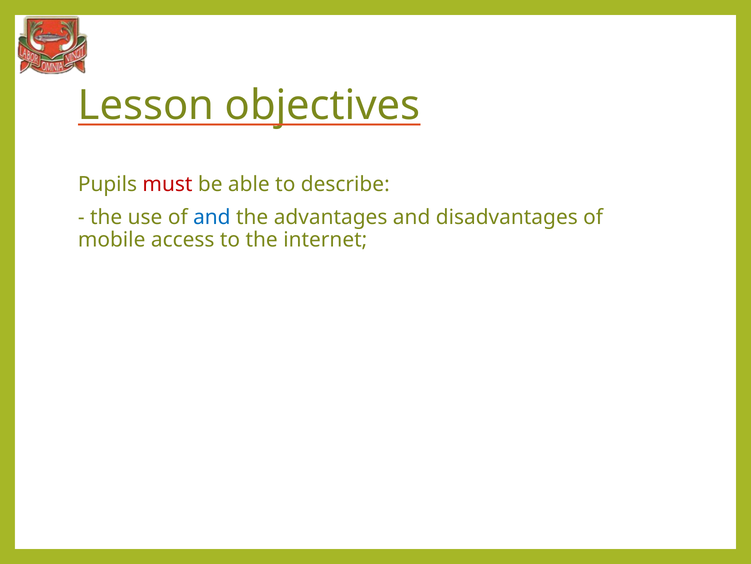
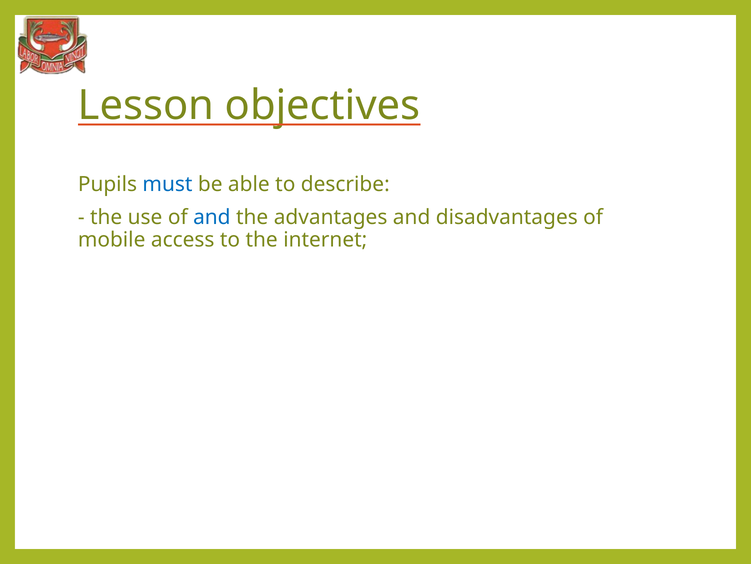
must colour: red -> blue (167, 184)
